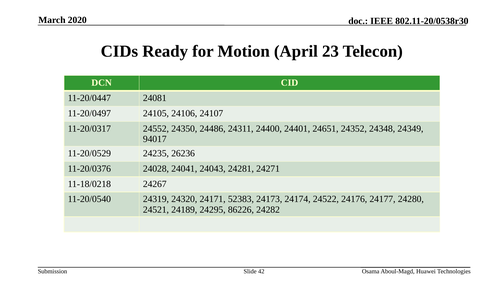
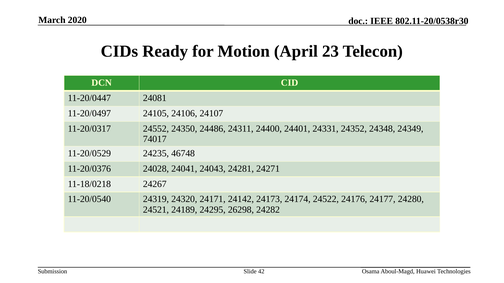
24651: 24651 -> 24331 (325, 129)
94017: 94017 -> 74017 (155, 139)
26236: 26236 -> 46748 (183, 154)
52383: 52383 -> 24142 (241, 200)
86226: 86226 -> 26298 (241, 210)
